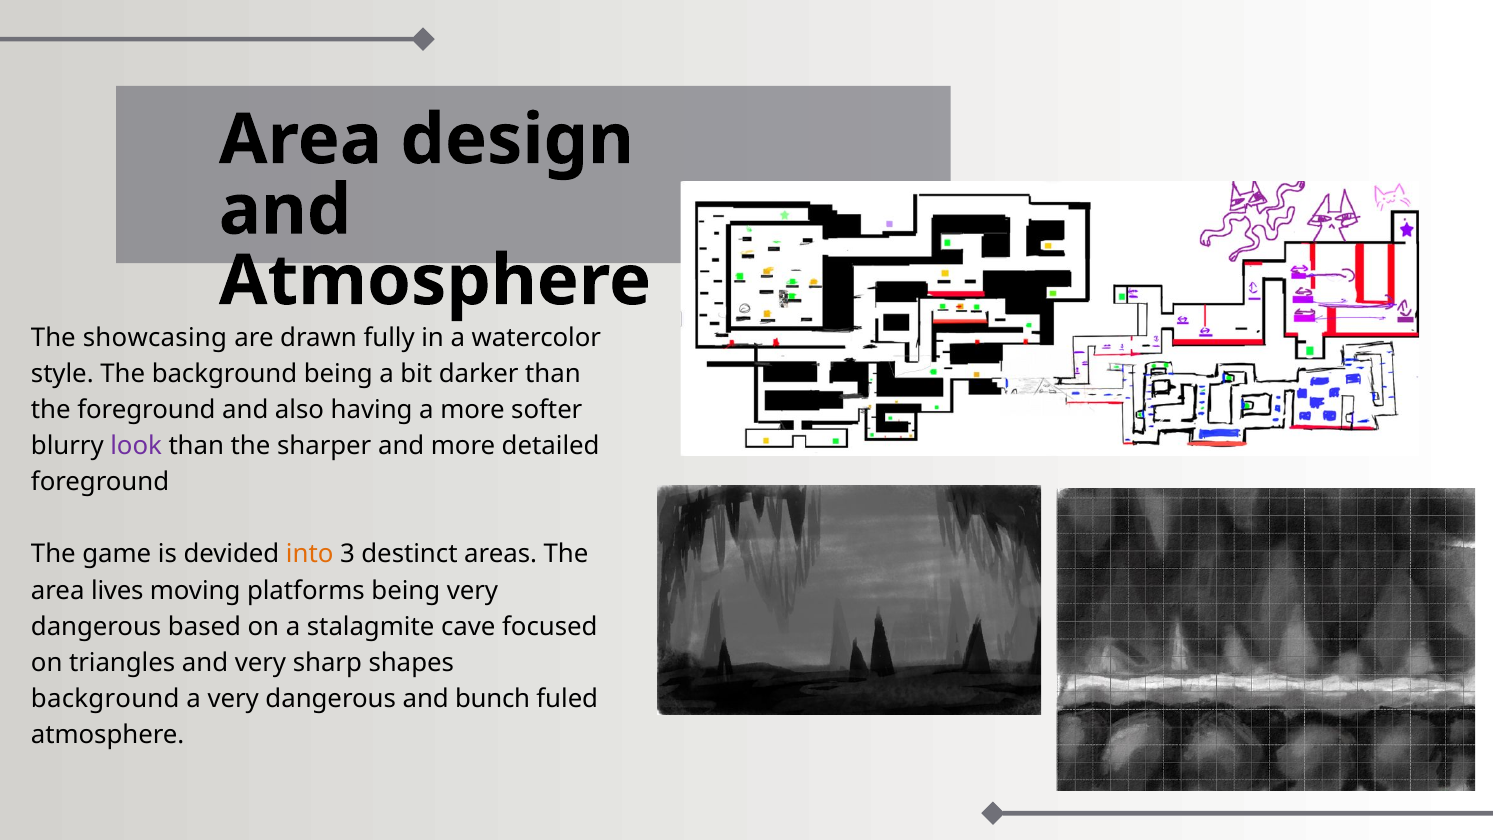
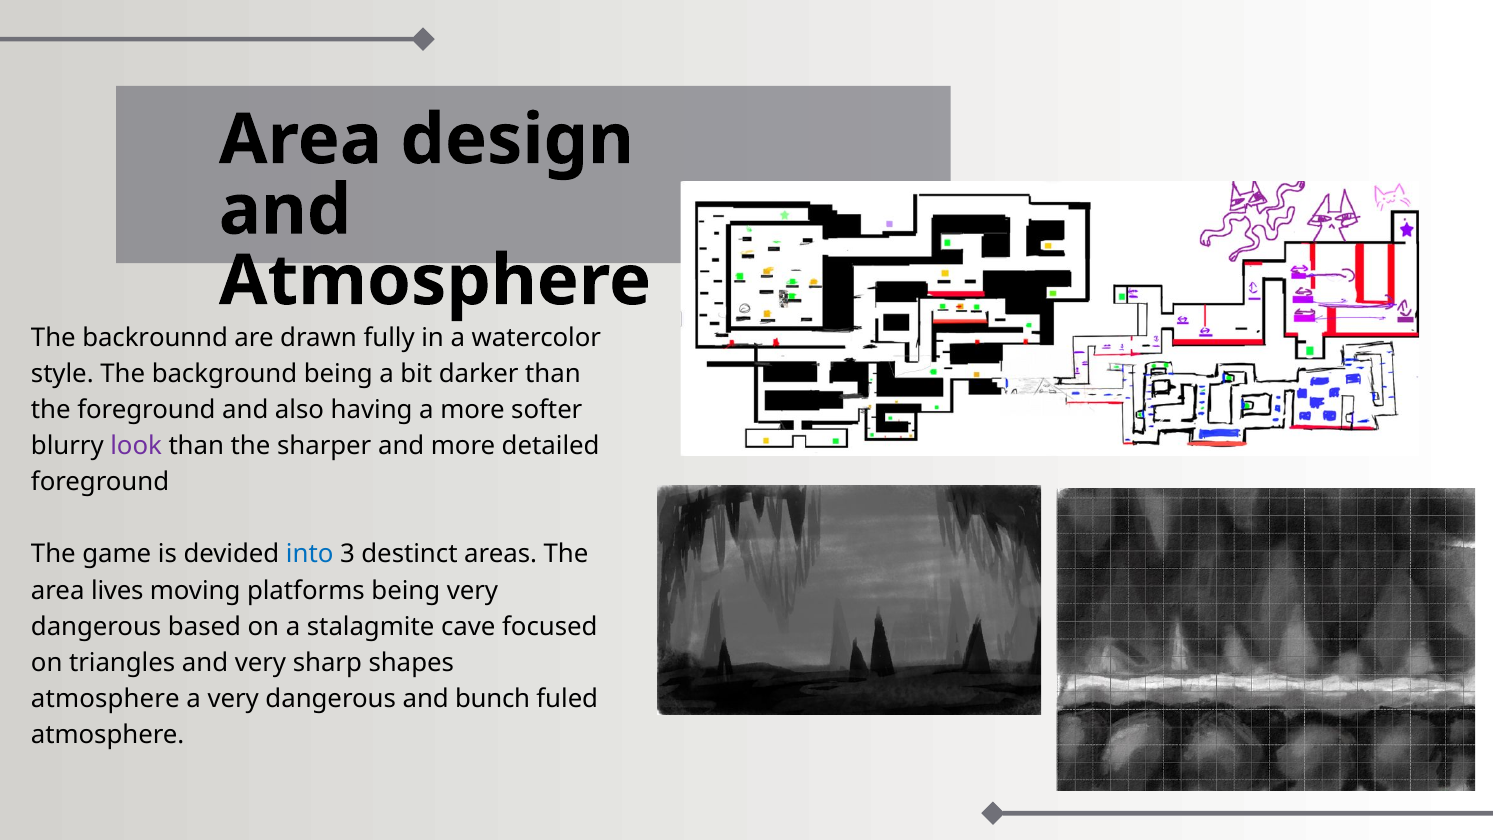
showcasing: showcasing -> backrounnd (155, 338)
into colour: orange -> blue (310, 554)
background: background -> atmosphere (105, 699)
